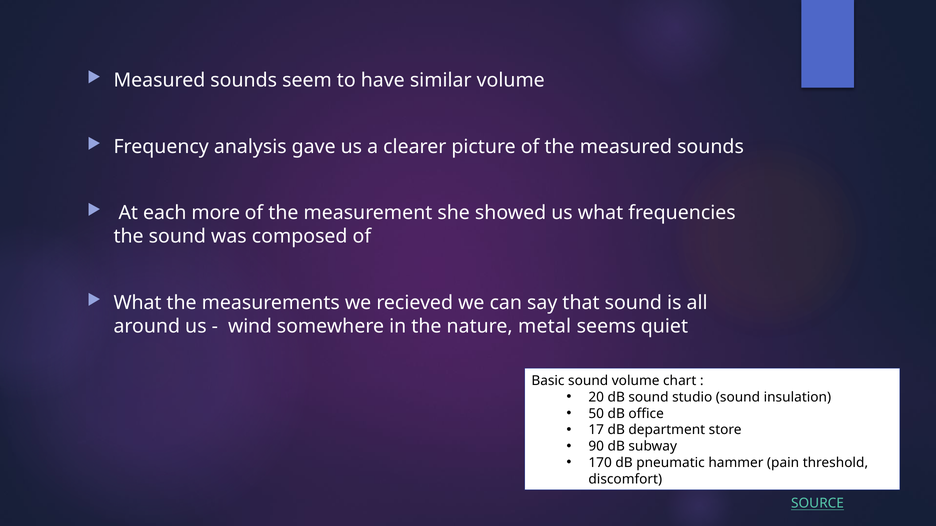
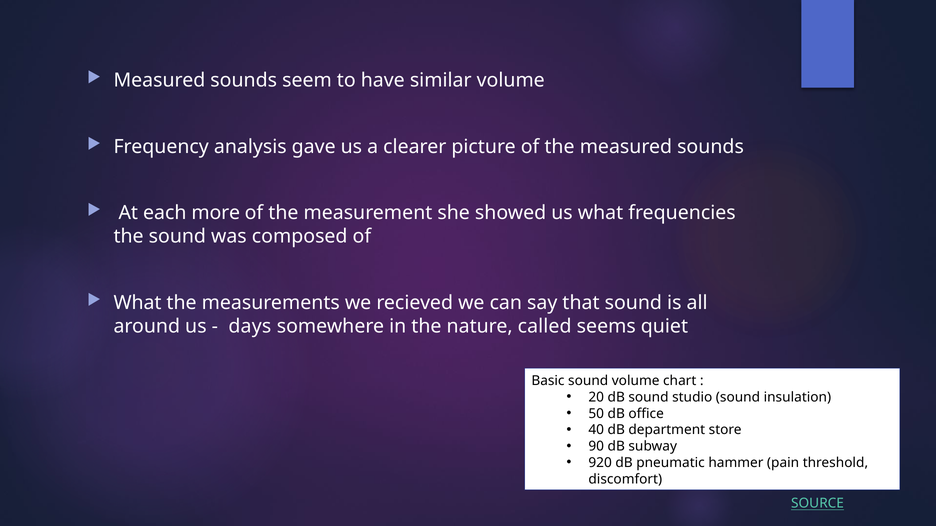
wind: wind -> days (250, 327)
metal: metal -> called (545, 327)
17: 17 -> 40 (596, 430)
170: 170 -> 920 (600, 463)
